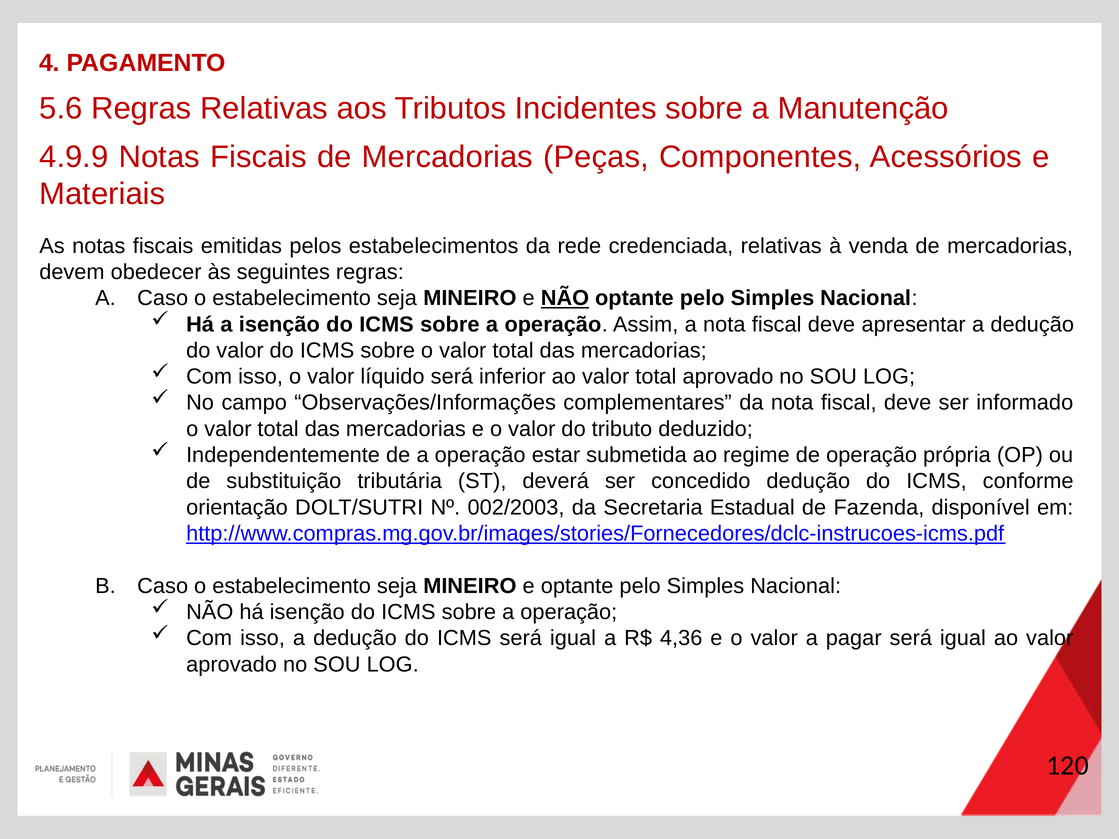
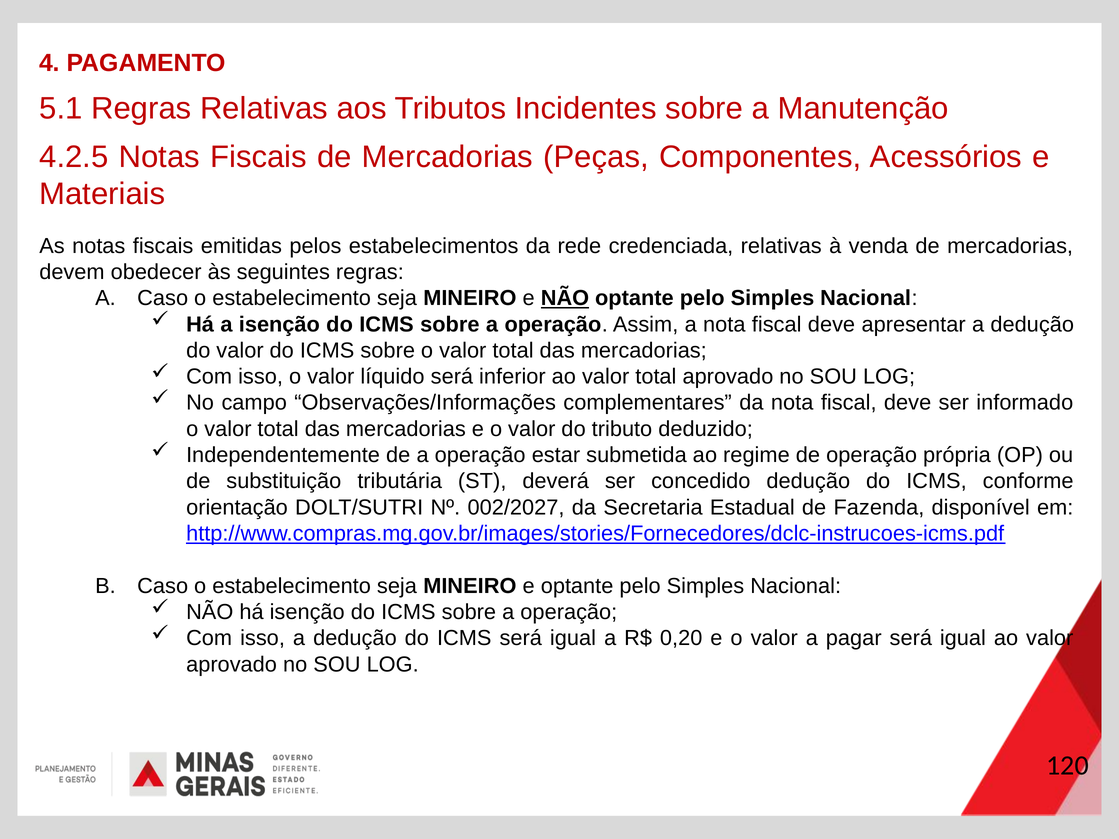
5.6: 5.6 -> 5.1 (61, 108)
4.9.9: 4.9.9 -> 4.2.5 (74, 157)
002/2003: 002/2003 -> 002/2027 (516, 508)
4,36: 4,36 -> 0,20 (681, 638)
